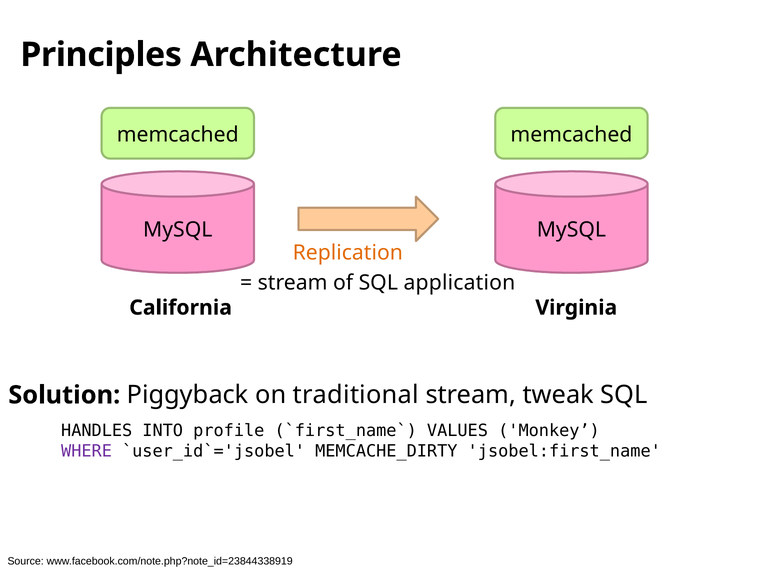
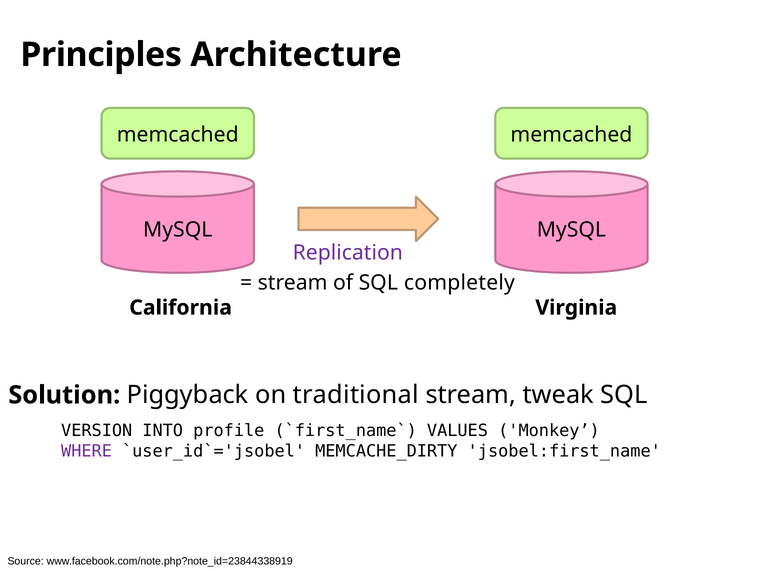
Replication colour: orange -> purple (348, 253)
application: application -> completely (459, 283)
HANDLES: HANDLES -> VERSION (97, 431)
